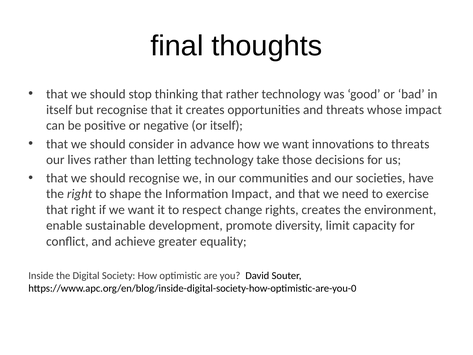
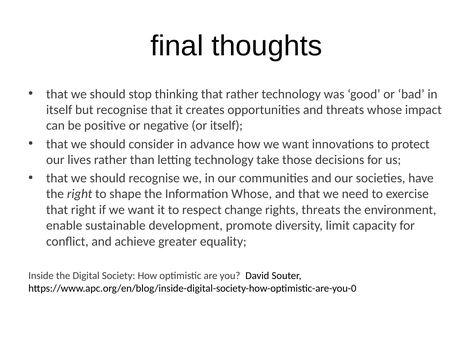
to threats: threats -> protect (410, 144)
Information Impact: Impact -> Whose (252, 194)
rights creates: creates -> threats (321, 210)
